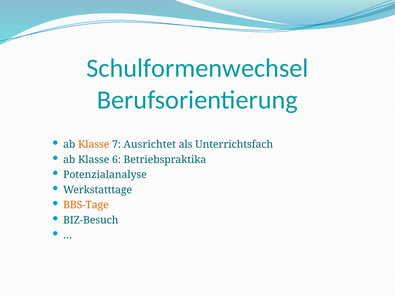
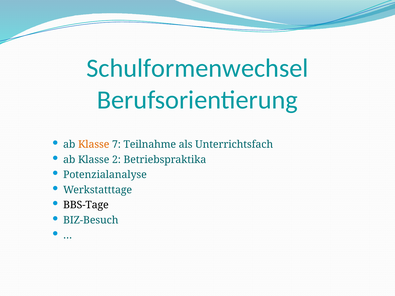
Ausrichtet: Ausrichtet -> Teilnahme (150, 145)
6: 6 -> 2 (116, 160)
BBS-Tage colour: orange -> black (86, 205)
